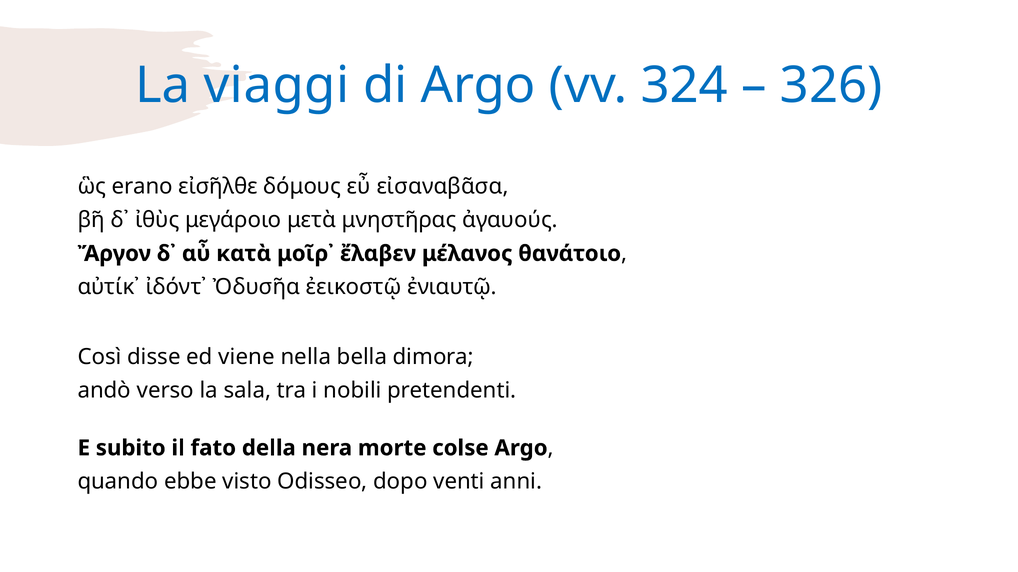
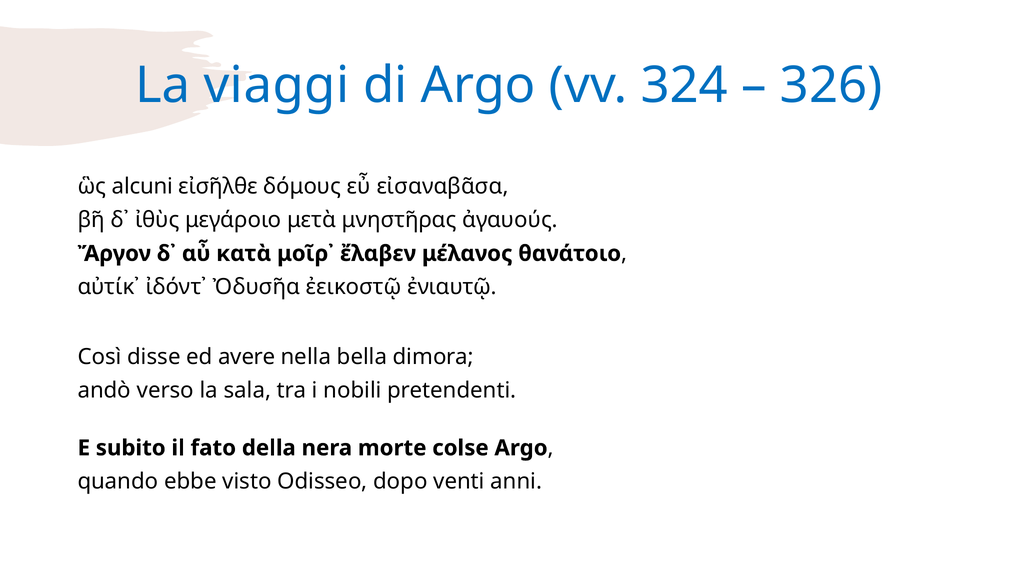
erano: erano -> alcuni (142, 187)
viene: viene -> avere (247, 357)
